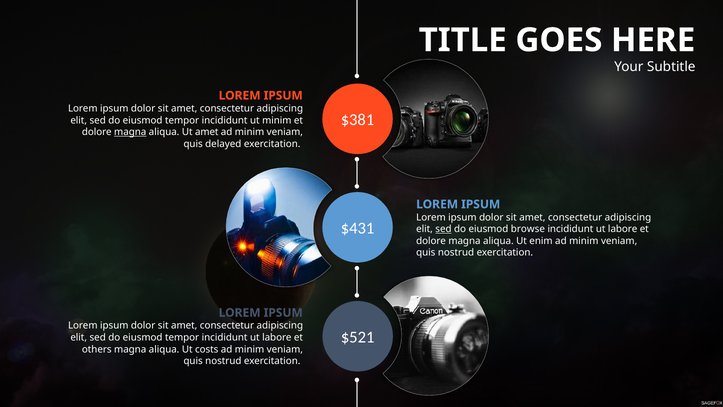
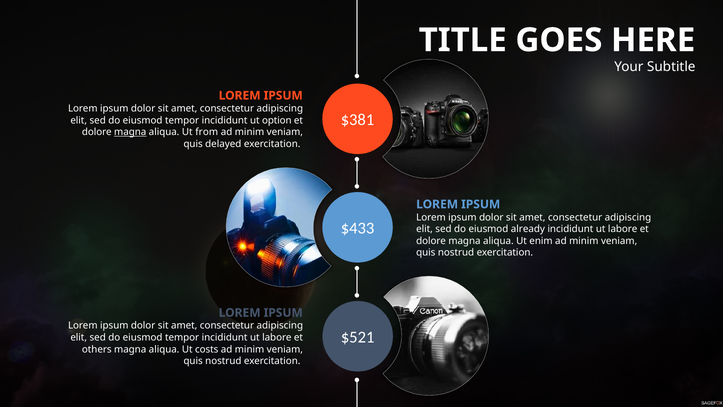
ut minim: minim -> option (277, 120)
Ut amet: amet -> from (207, 132)
$431: $431 -> $433 (358, 228)
sed underline: present -> none (443, 229)
browse: browse -> already (528, 229)
